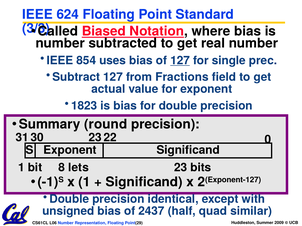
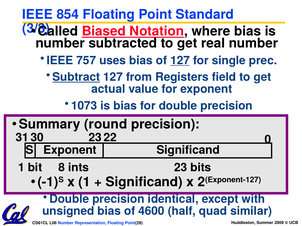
624: 624 -> 854 (68, 15)
854: 854 -> 757 (86, 61)
Subtract underline: none -> present (76, 77)
Fractions: Fractions -> Registers (182, 77)
1823: 1823 -> 1073 (84, 106)
lets: lets -> ints (79, 168)
2437: 2437 -> 4600 (151, 211)
